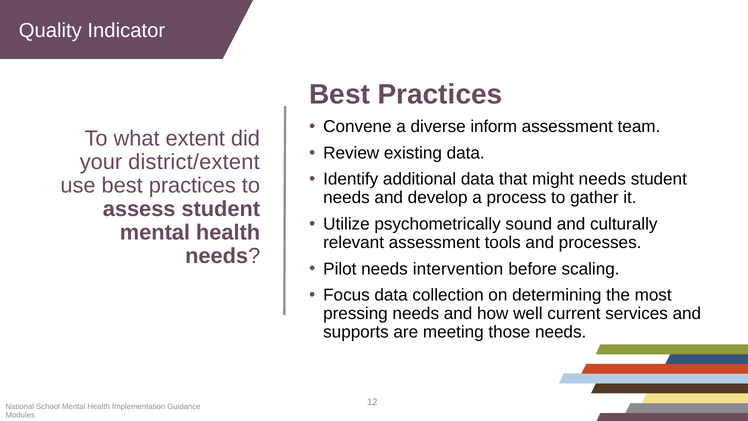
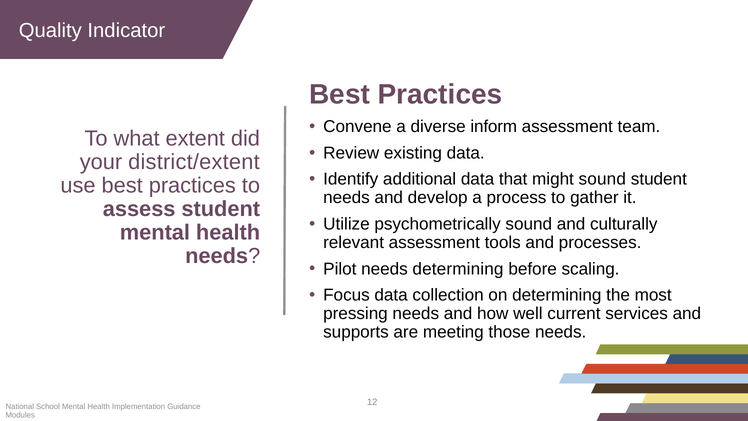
might needs: needs -> sound (602, 179)
needs intervention: intervention -> determining (458, 269)
